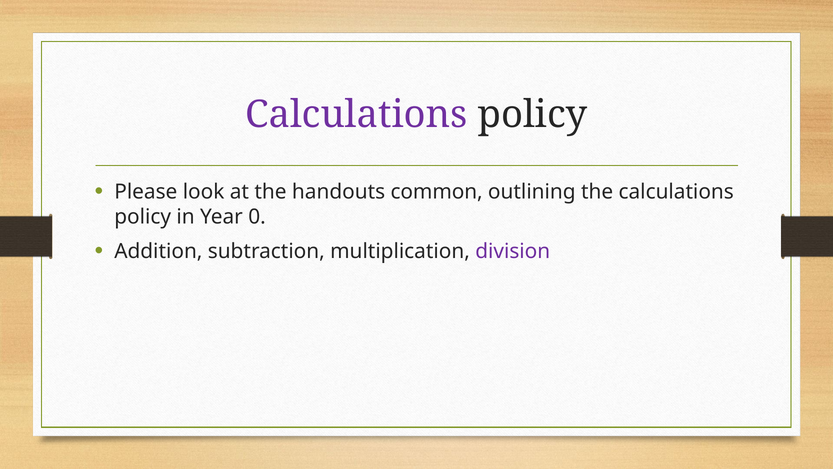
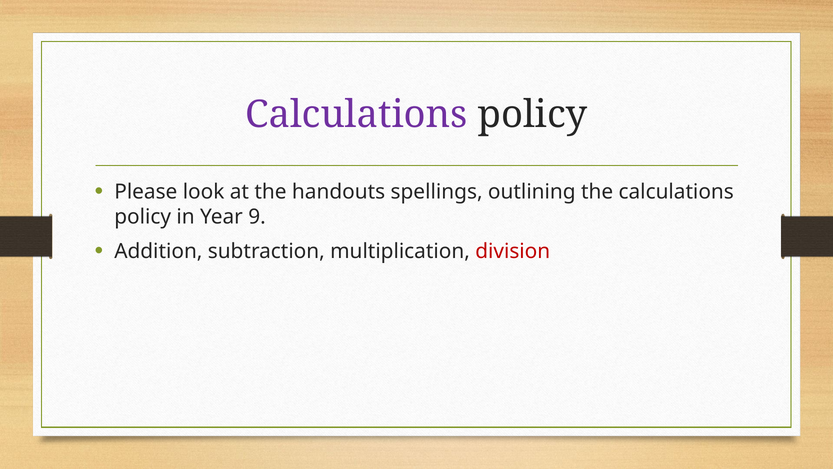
common: common -> spellings (437, 192)
0: 0 -> 9 (257, 217)
division colour: purple -> red (513, 251)
